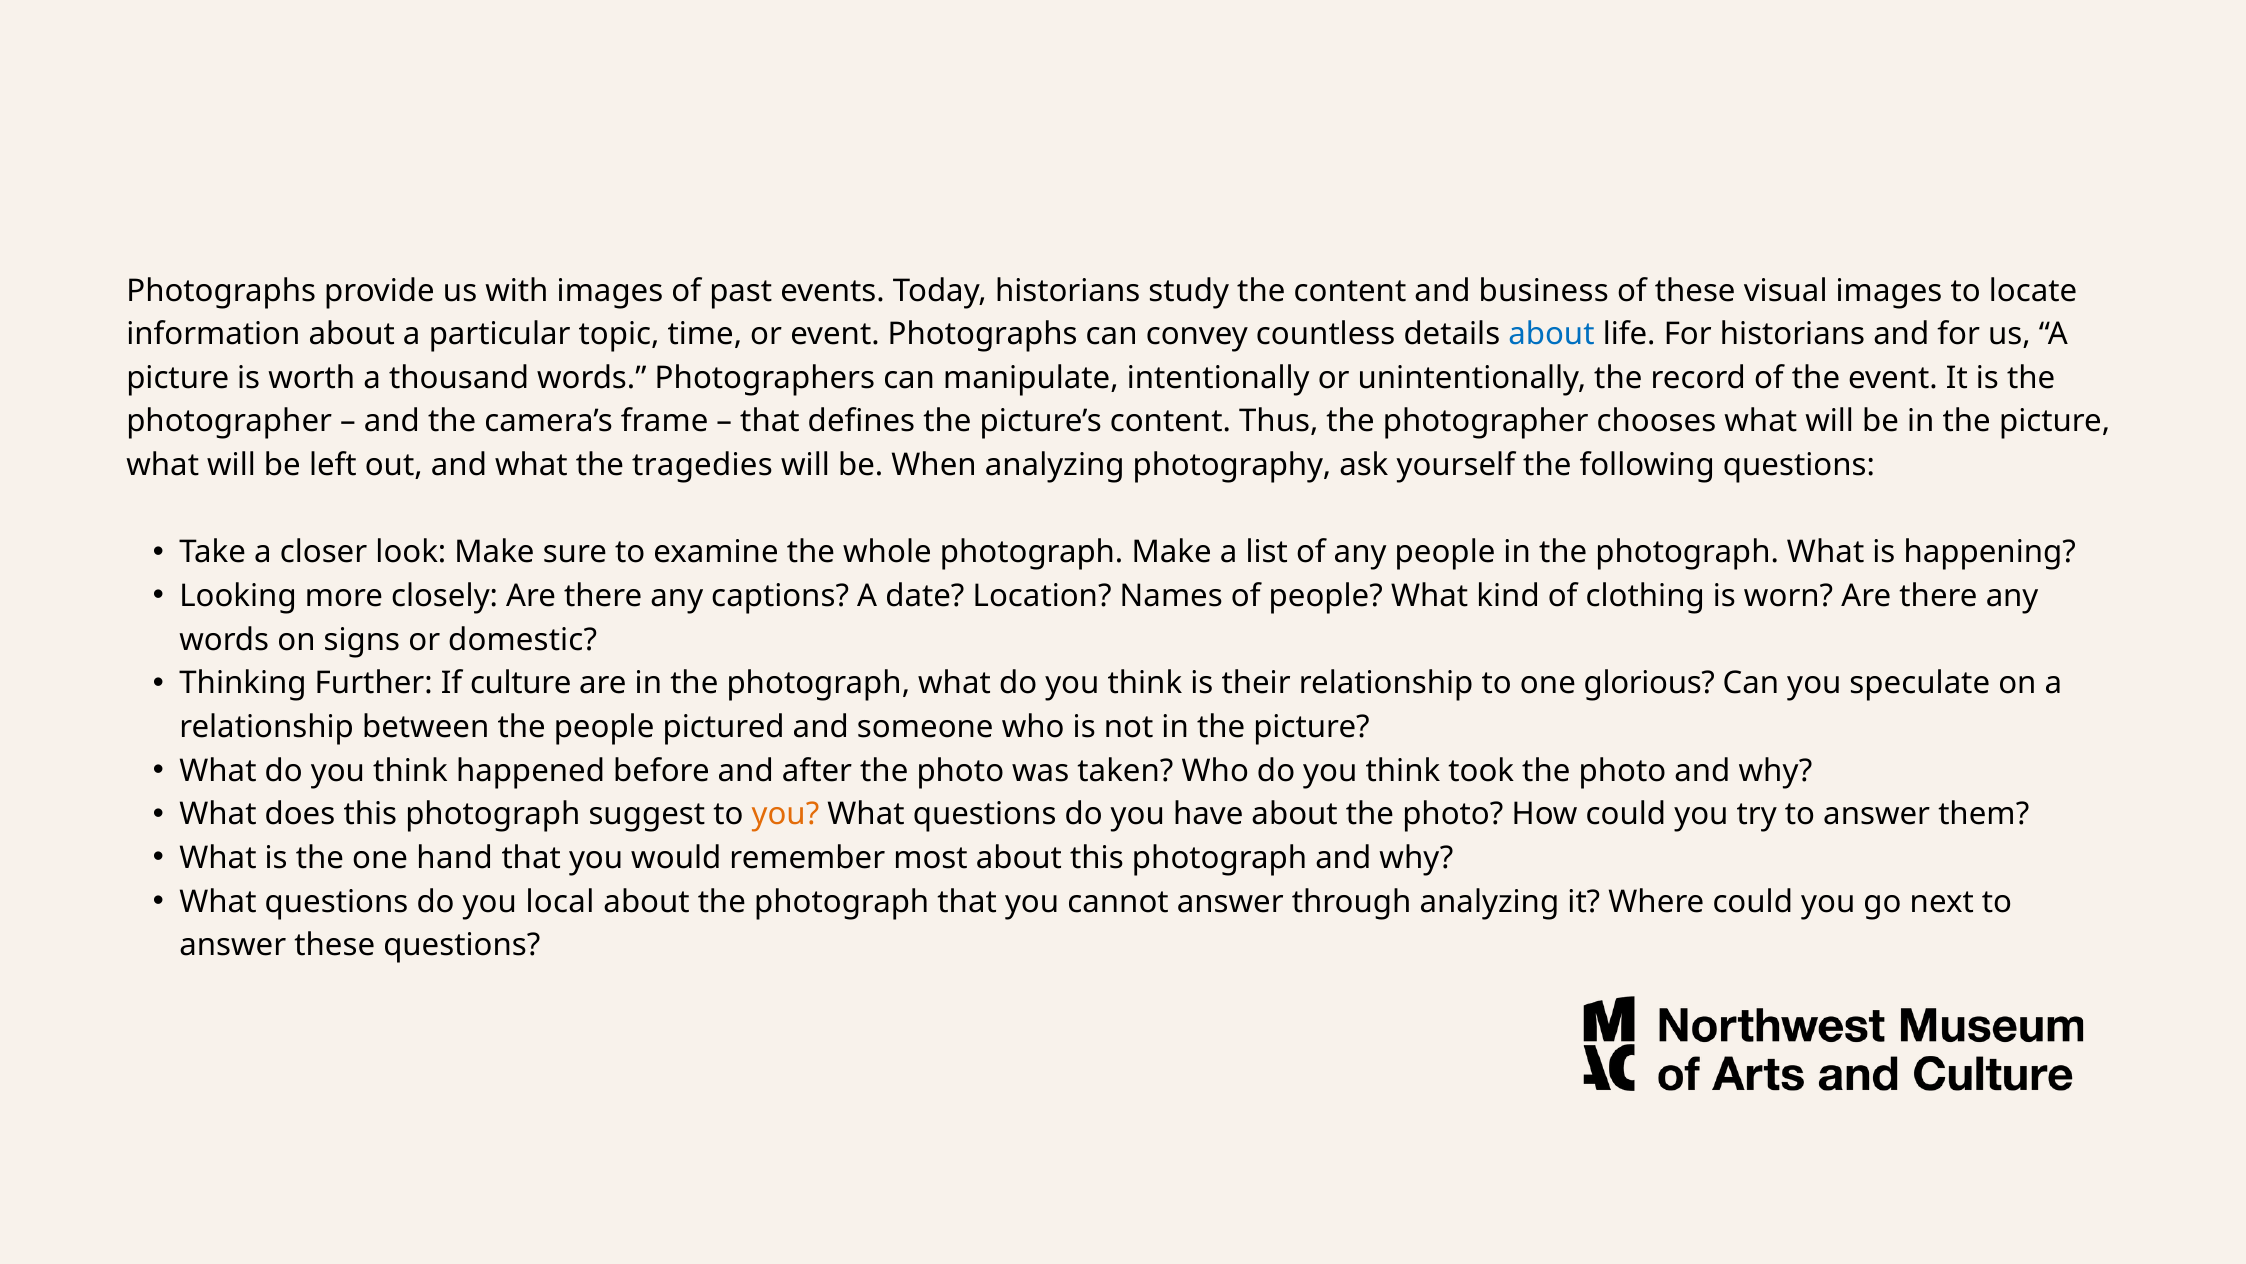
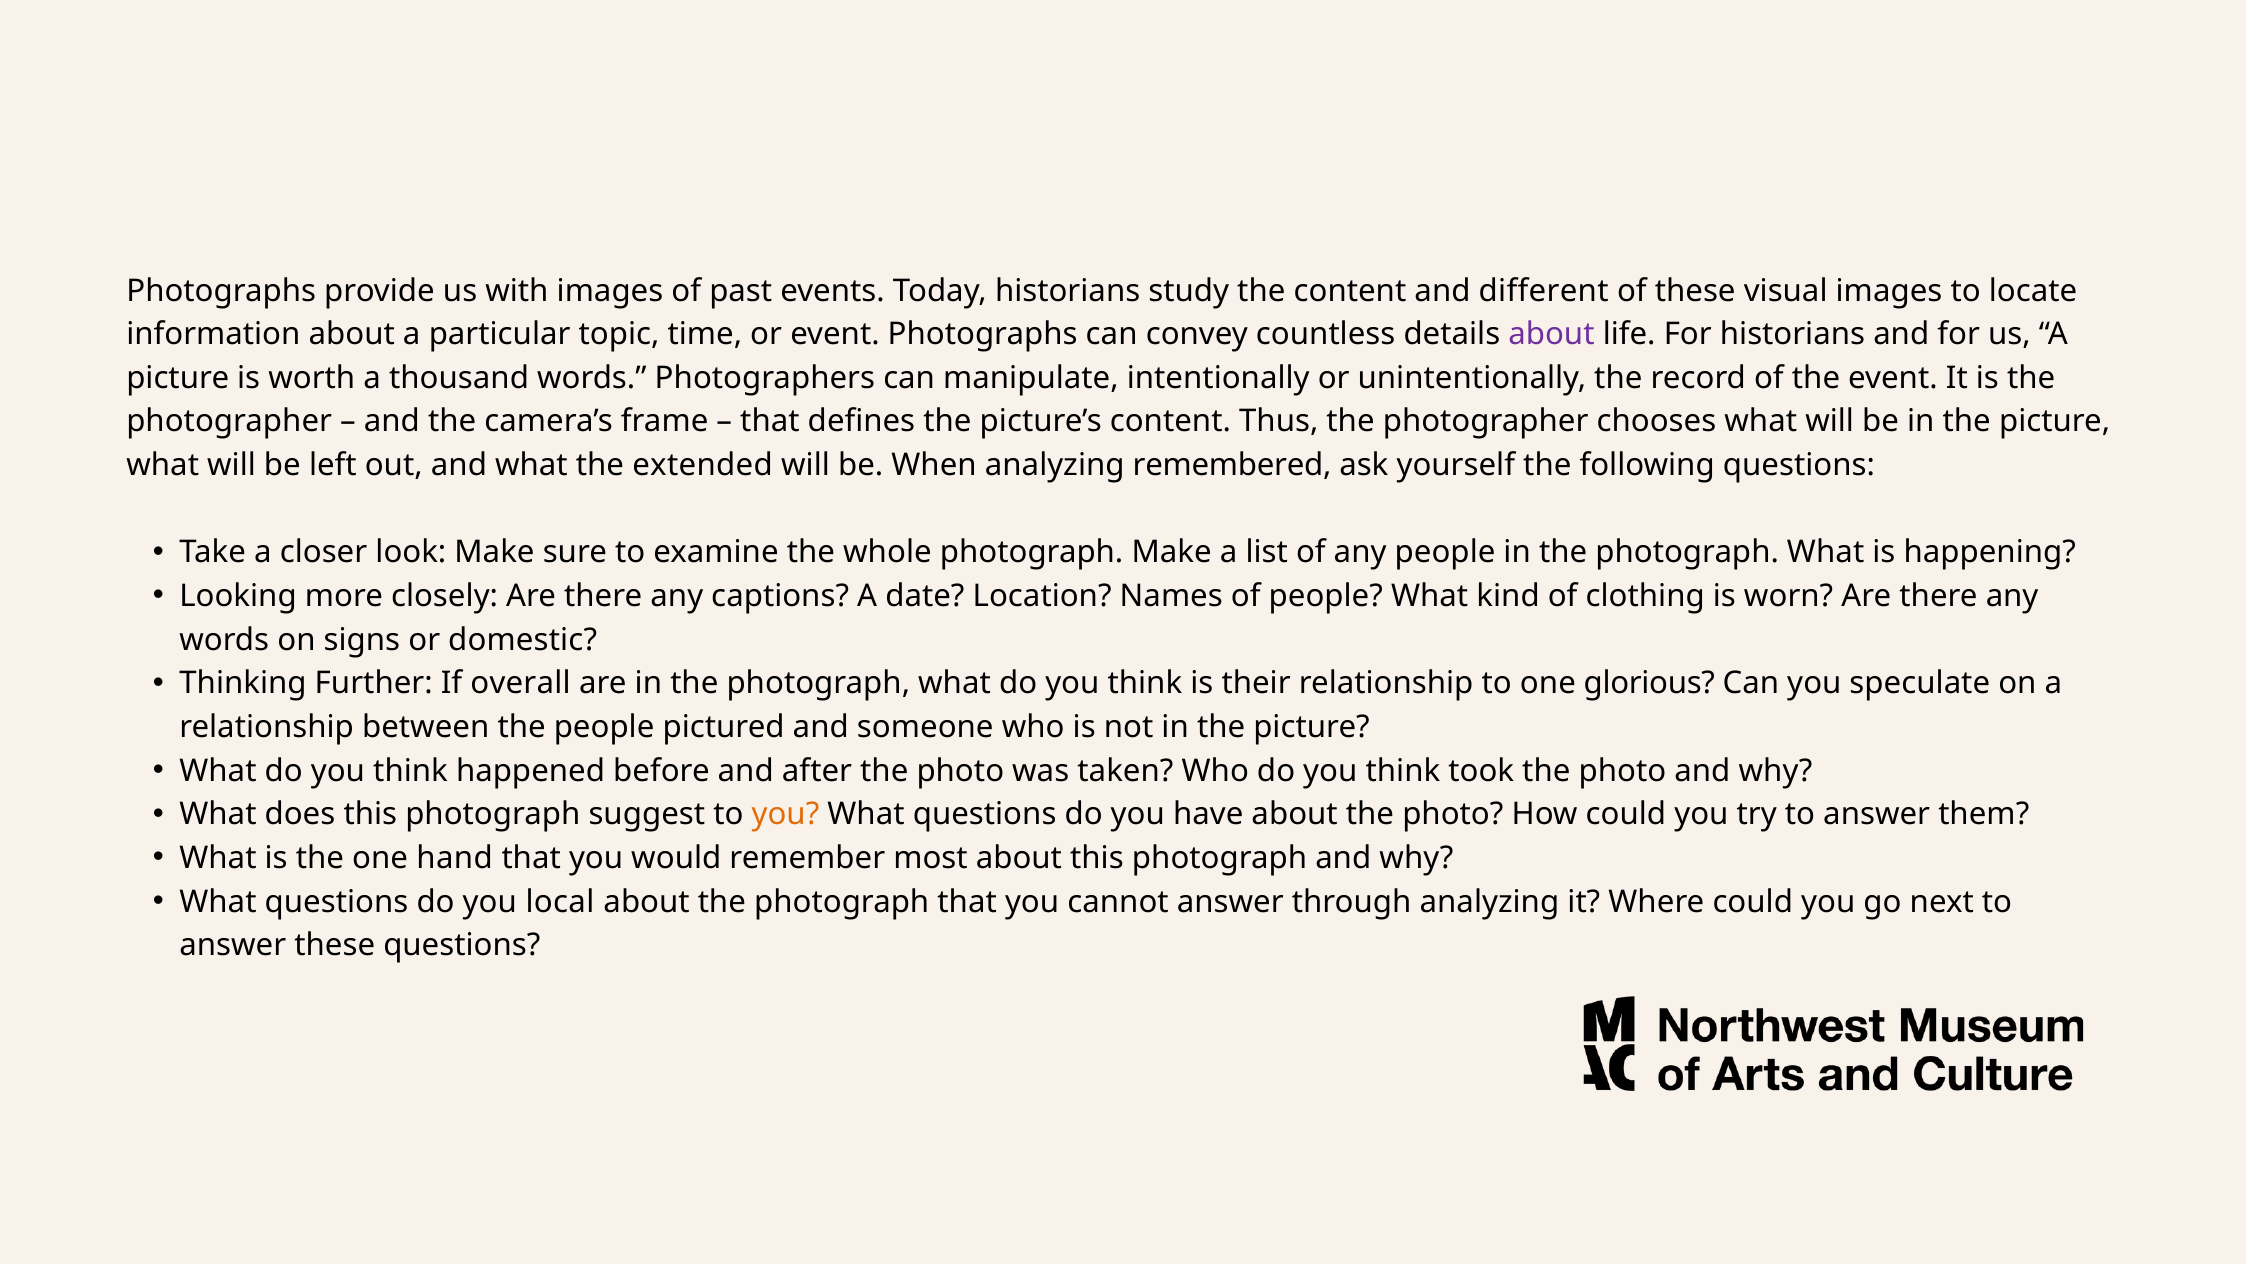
business: business -> different (1544, 291)
about colour: blue -> purple (1551, 334)
tragedies: tragedies -> extended (703, 465)
photography: photography -> remembered (1232, 465)
culture: culture -> overall (521, 683)
